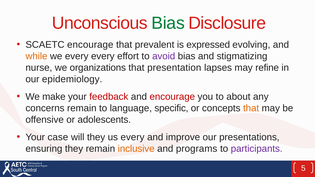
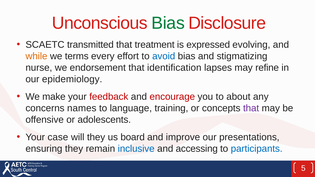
SCAETC encourage: encourage -> transmitted (90, 45)
prevalent: prevalent -> treatment (155, 45)
we every: every -> terms (77, 56)
avoid colour: purple -> blue (164, 56)
organizations: organizations -> endorsement (98, 68)
presentation: presentation -> identification (174, 68)
concerns remain: remain -> names (82, 108)
specific: specific -> training (171, 108)
that colour: orange -> purple (251, 108)
us every: every -> board (133, 137)
inclusive colour: orange -> blue (136, 149)
programs: programs -> accessing (197, 149)
participants colour: purple -> blue (257, 149)
